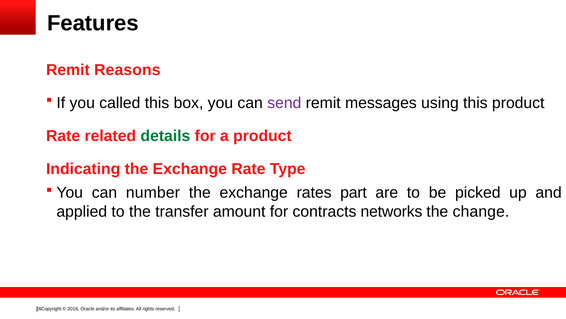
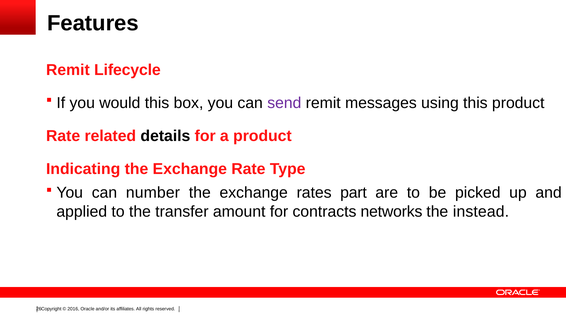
Reasons: Reasons -> Lifecycle (127, 70)
called: called -> would (120, 103)
details colour: green -> black (165, 136)
change: change -> instead (481, 211)
